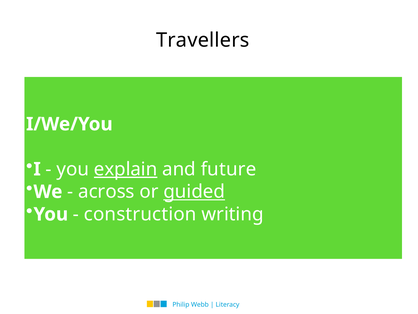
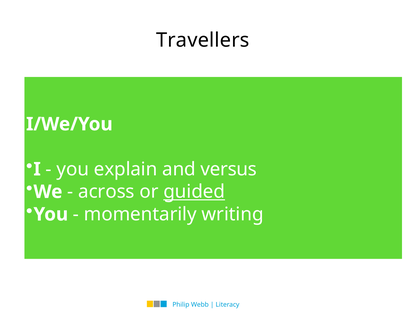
explain underline: present -> none (126, 169)
future: future -> versus (229, 169)
construction: construction -> momentarily (140, 214)
